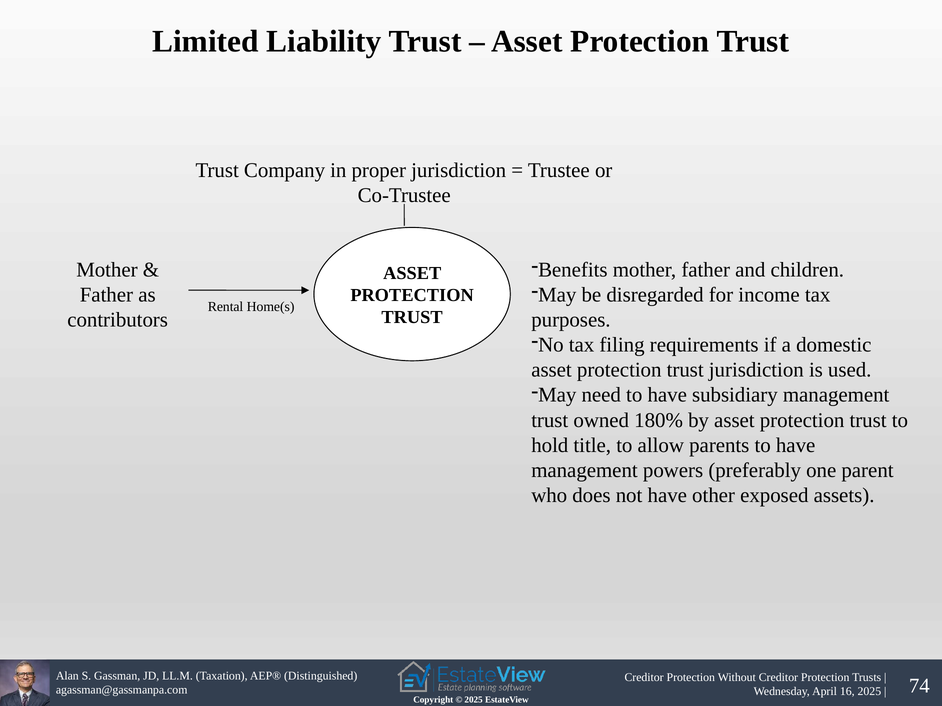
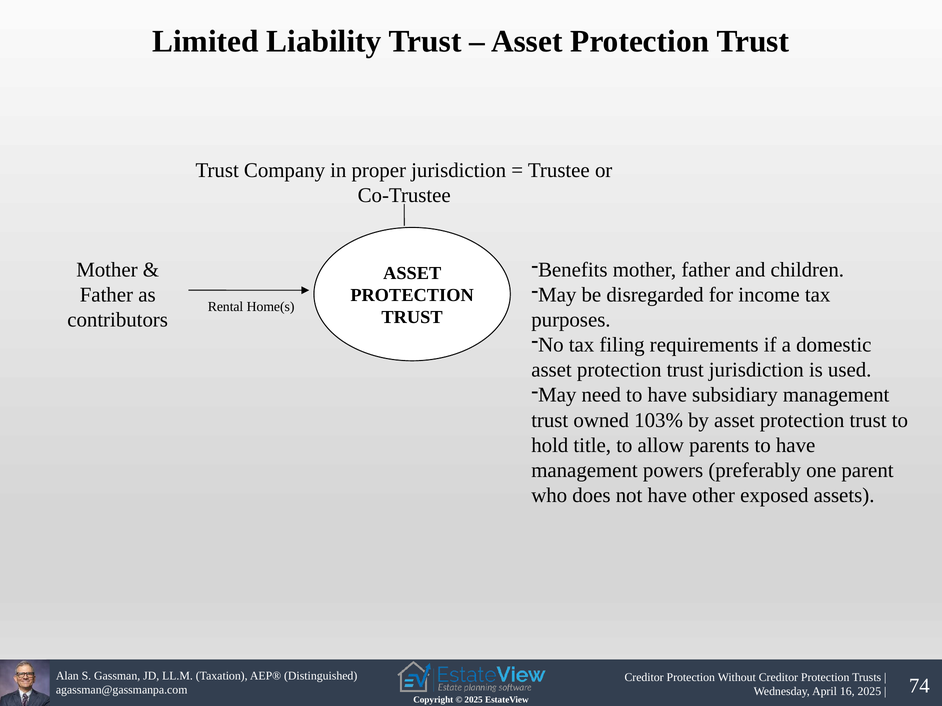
180%: 180% -> 103% (659, 420)
